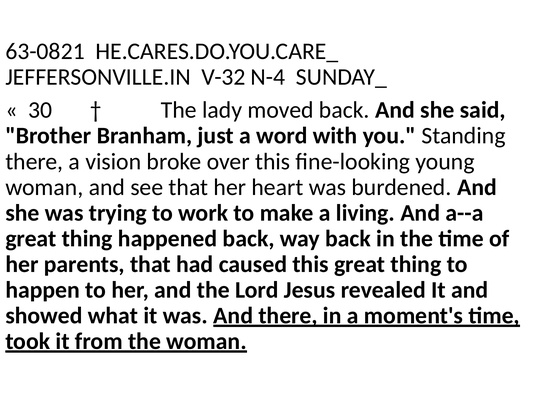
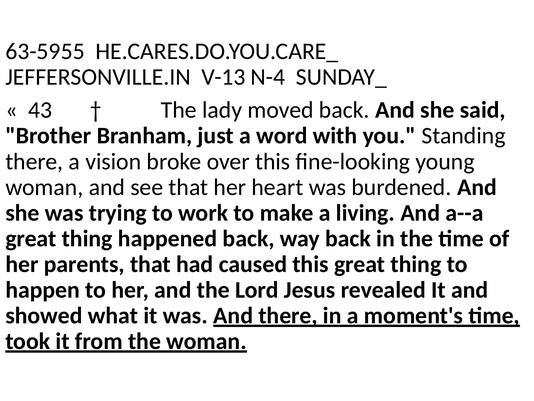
63-0821: 63-0821 -> 63-5955 (45, 51)
V-32: V-32 -> V-13 (223, 77)
30: 30 -> 43 (40, 110)
